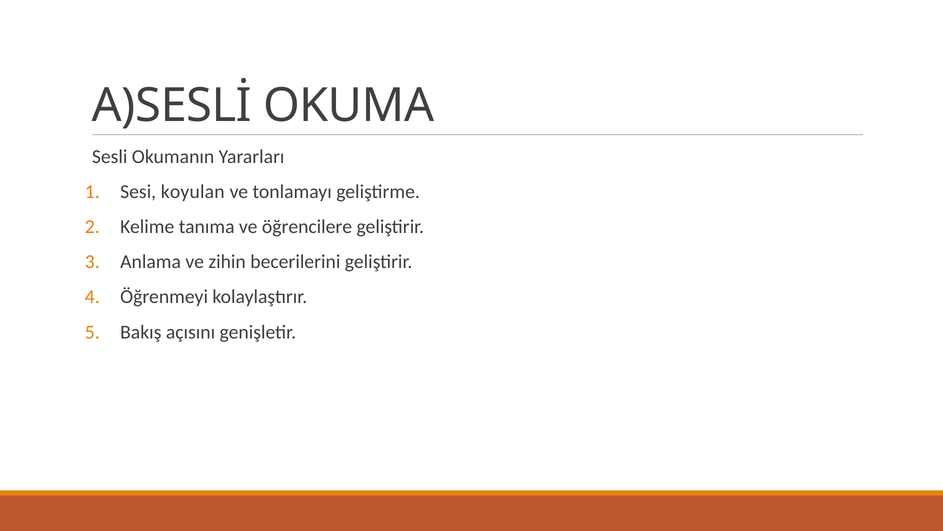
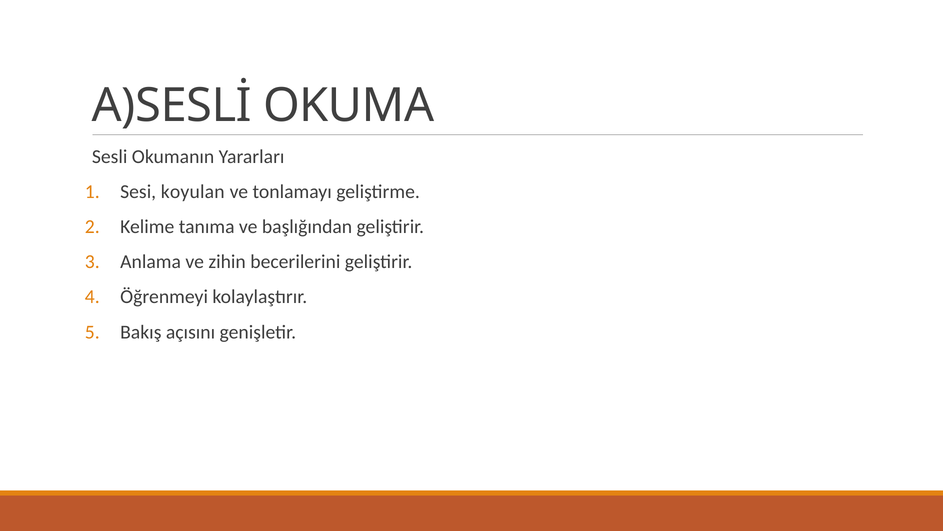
öğrencilere: öğrencilere -> başlığından (307, 227)
